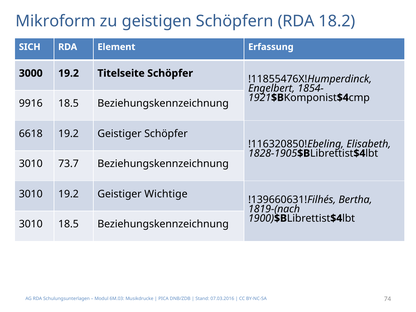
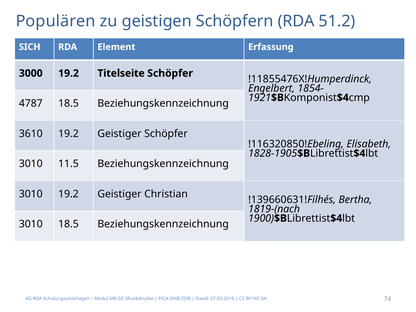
Mikroform: Mikroform -> Populären (56, 21)
18.2: 18.2 -> 51.2 (337, 21)
9916: 9916 -> 4787 (31, 103)
6618: 6618 -> 3610 (31, 134)
73.7: 73.7 -> 11.5 (68, 164)
Wichtige: Wichtige -> Christian (166, 194)
